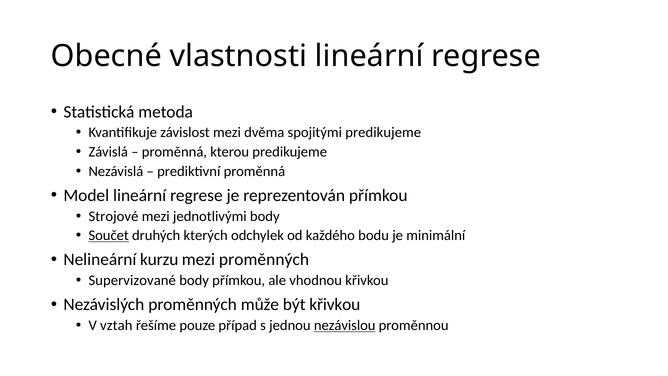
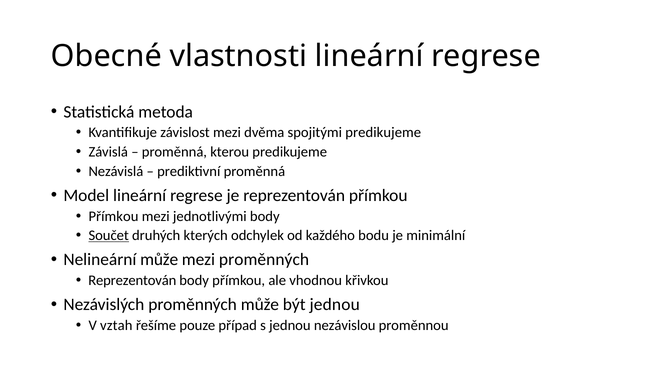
Strojové: Strojové -> Přímkou (113, 216)
Nelineární kurzu: kurzu -> může (159, 260)
Supervizované: Supervizované -> Reprezentován (132, 280)
být křivkou: křivkou -> jednou (335, 305)
nezávislou underline: present -> none (345, 325)
